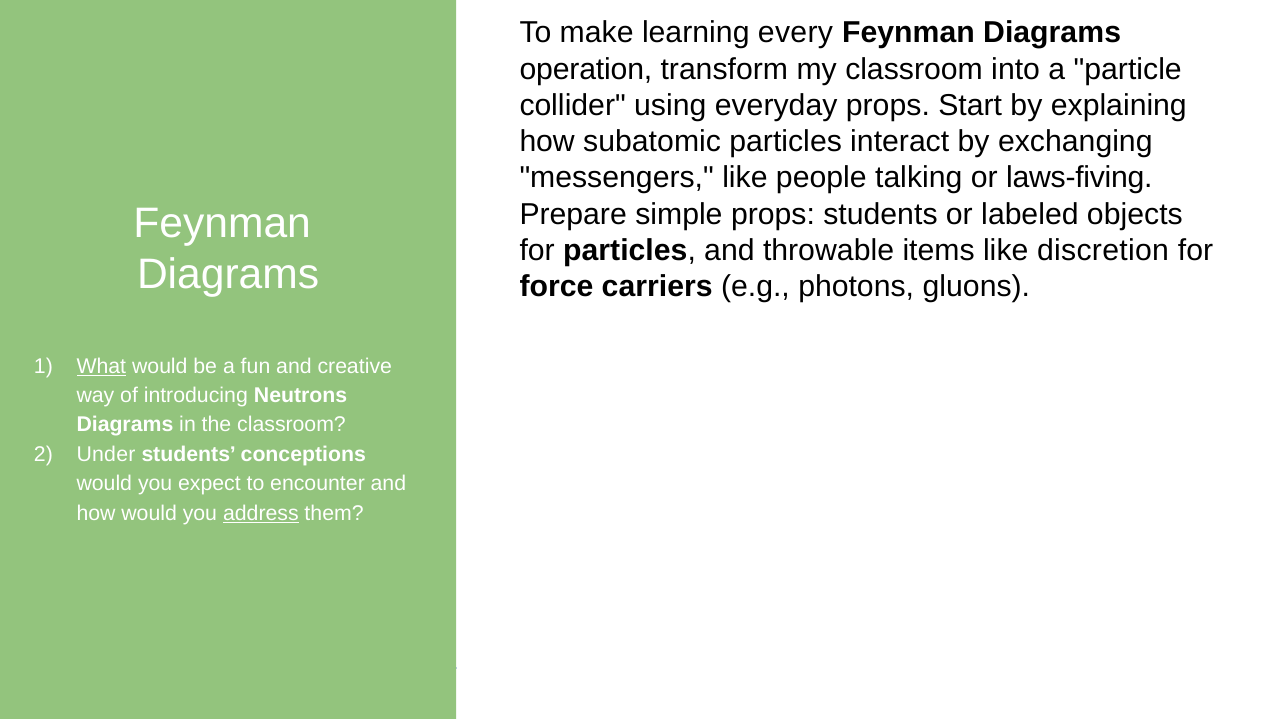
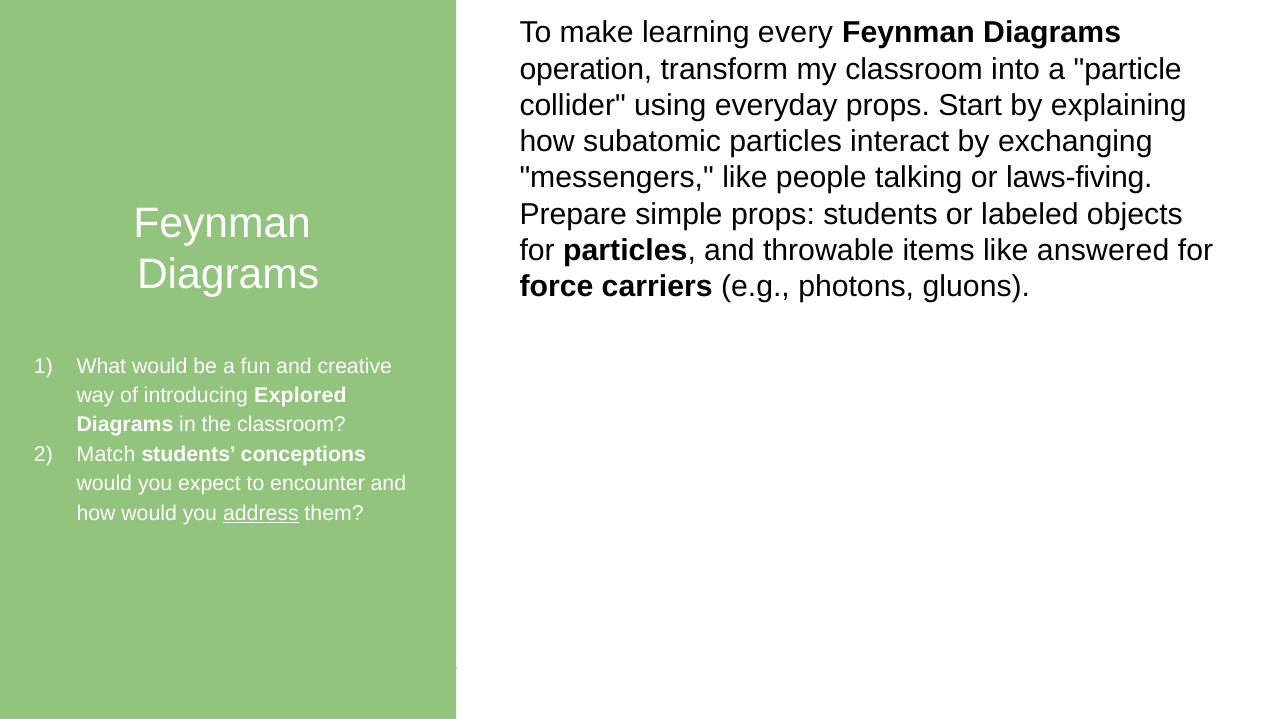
discretion: discretion -> answered (1103, 250)
What underline: present -> none (101, 366)
Neutrons: Neutrons -> Explored (300, 395)
Under: Under -> Match (106, 454)
